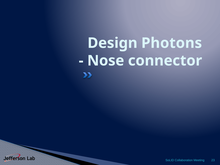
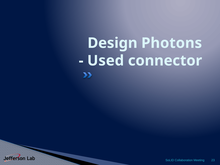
Nose: Nose -> Used (106, 61)
